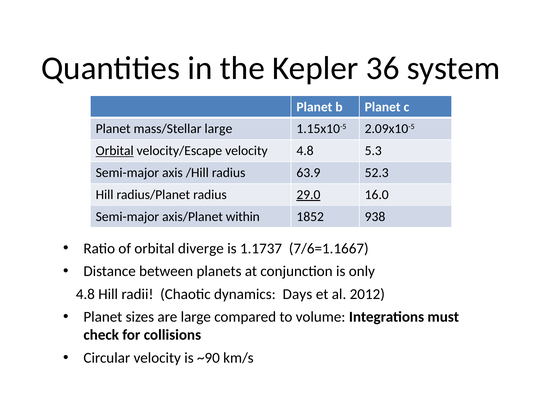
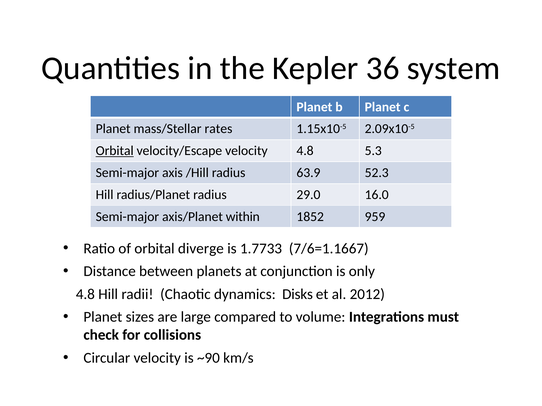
mass/Stellar large: large -> rates (218, 129)
29.0 underline: present -> none (308, 195)
938: 938 -> 959 (375, 217)
1.1737: 1.1737 -> 1.7733 (261, 249)
Days: Days -> Disks (298, 294)
